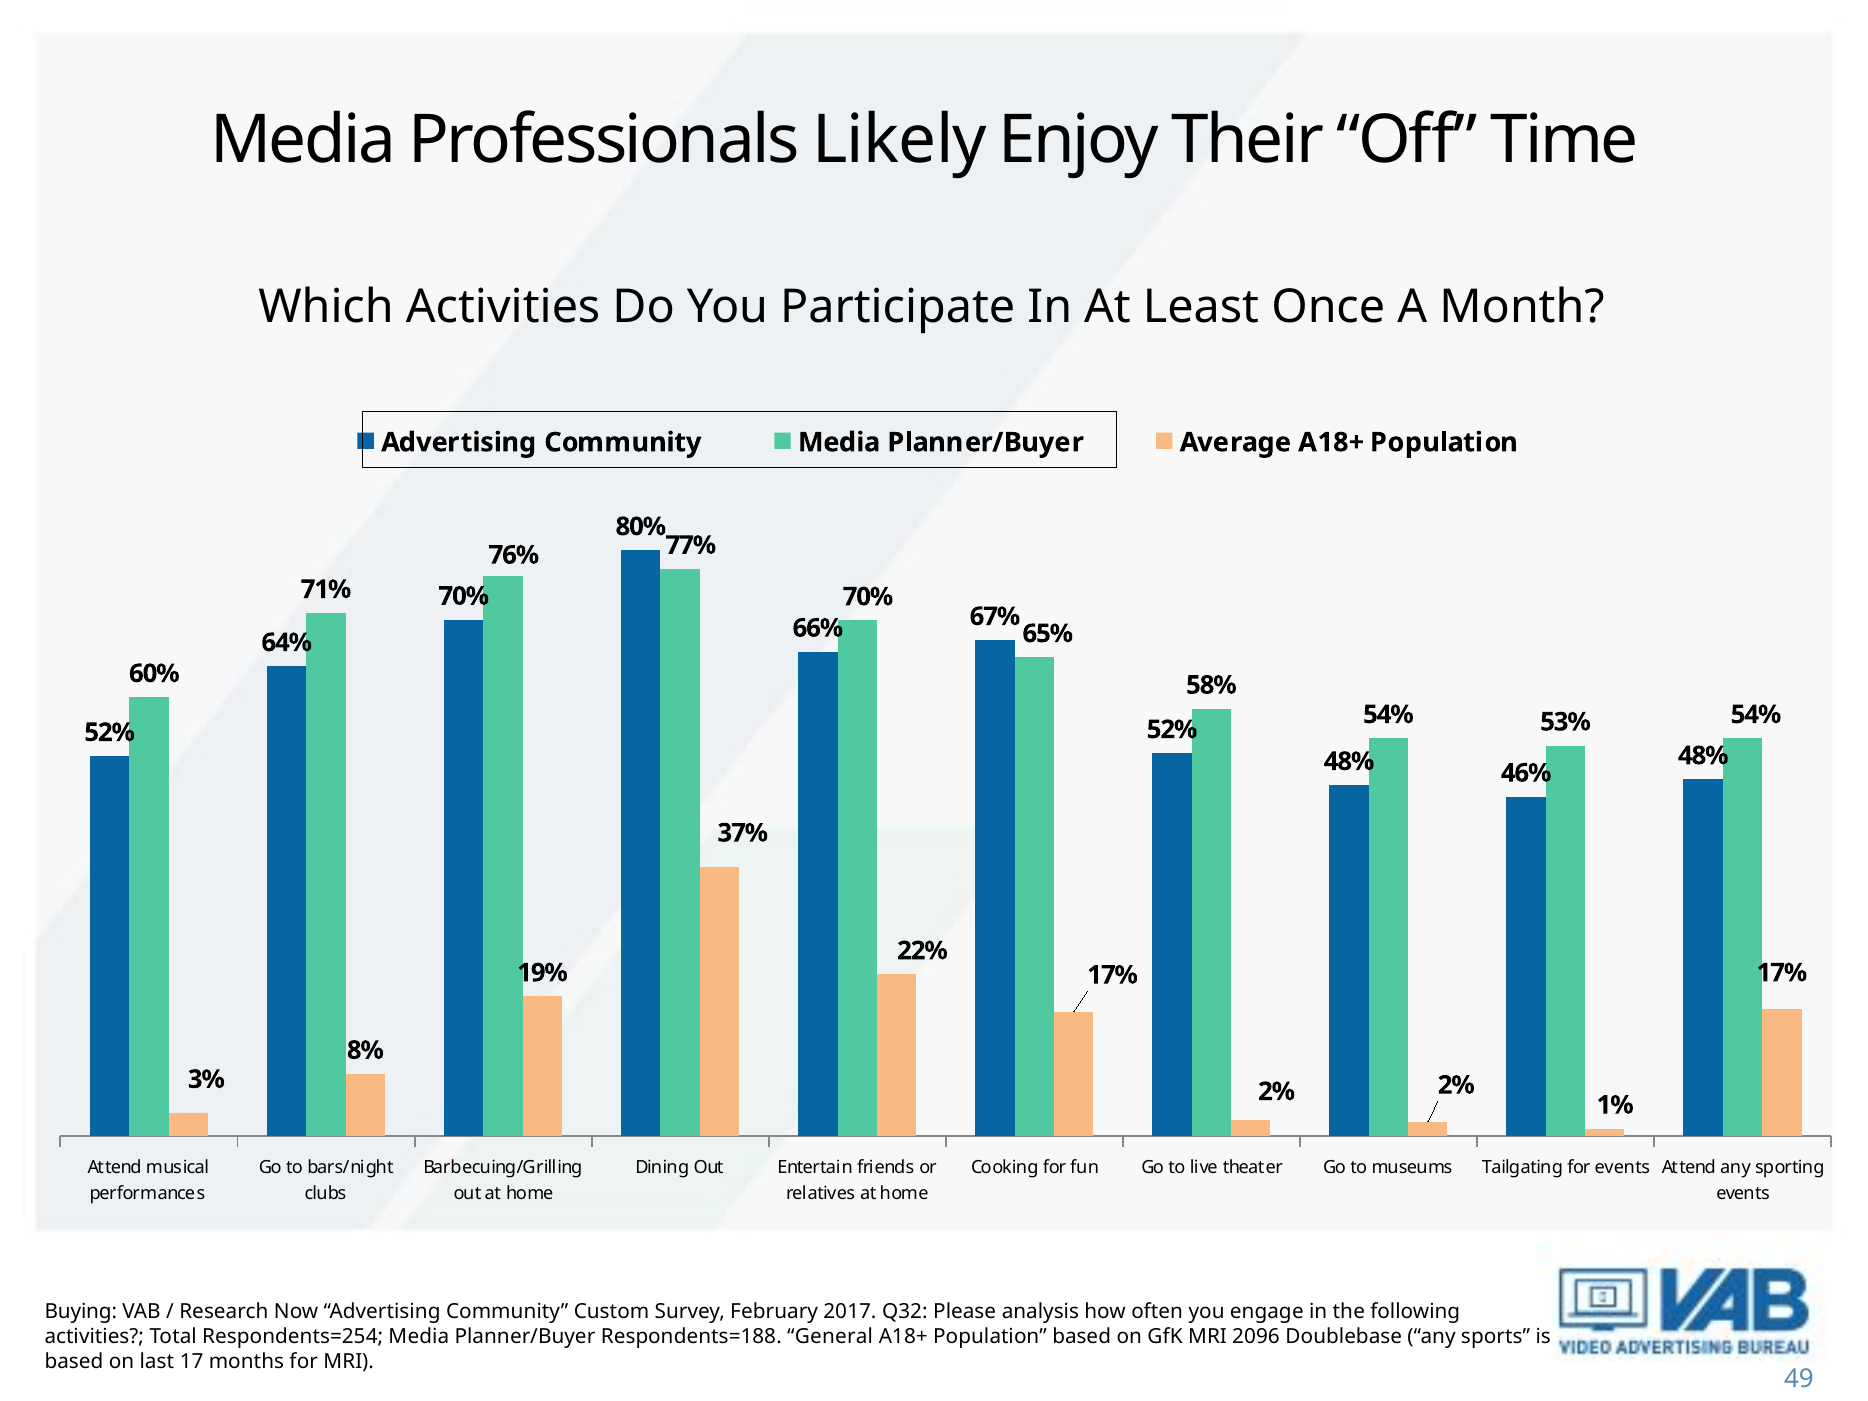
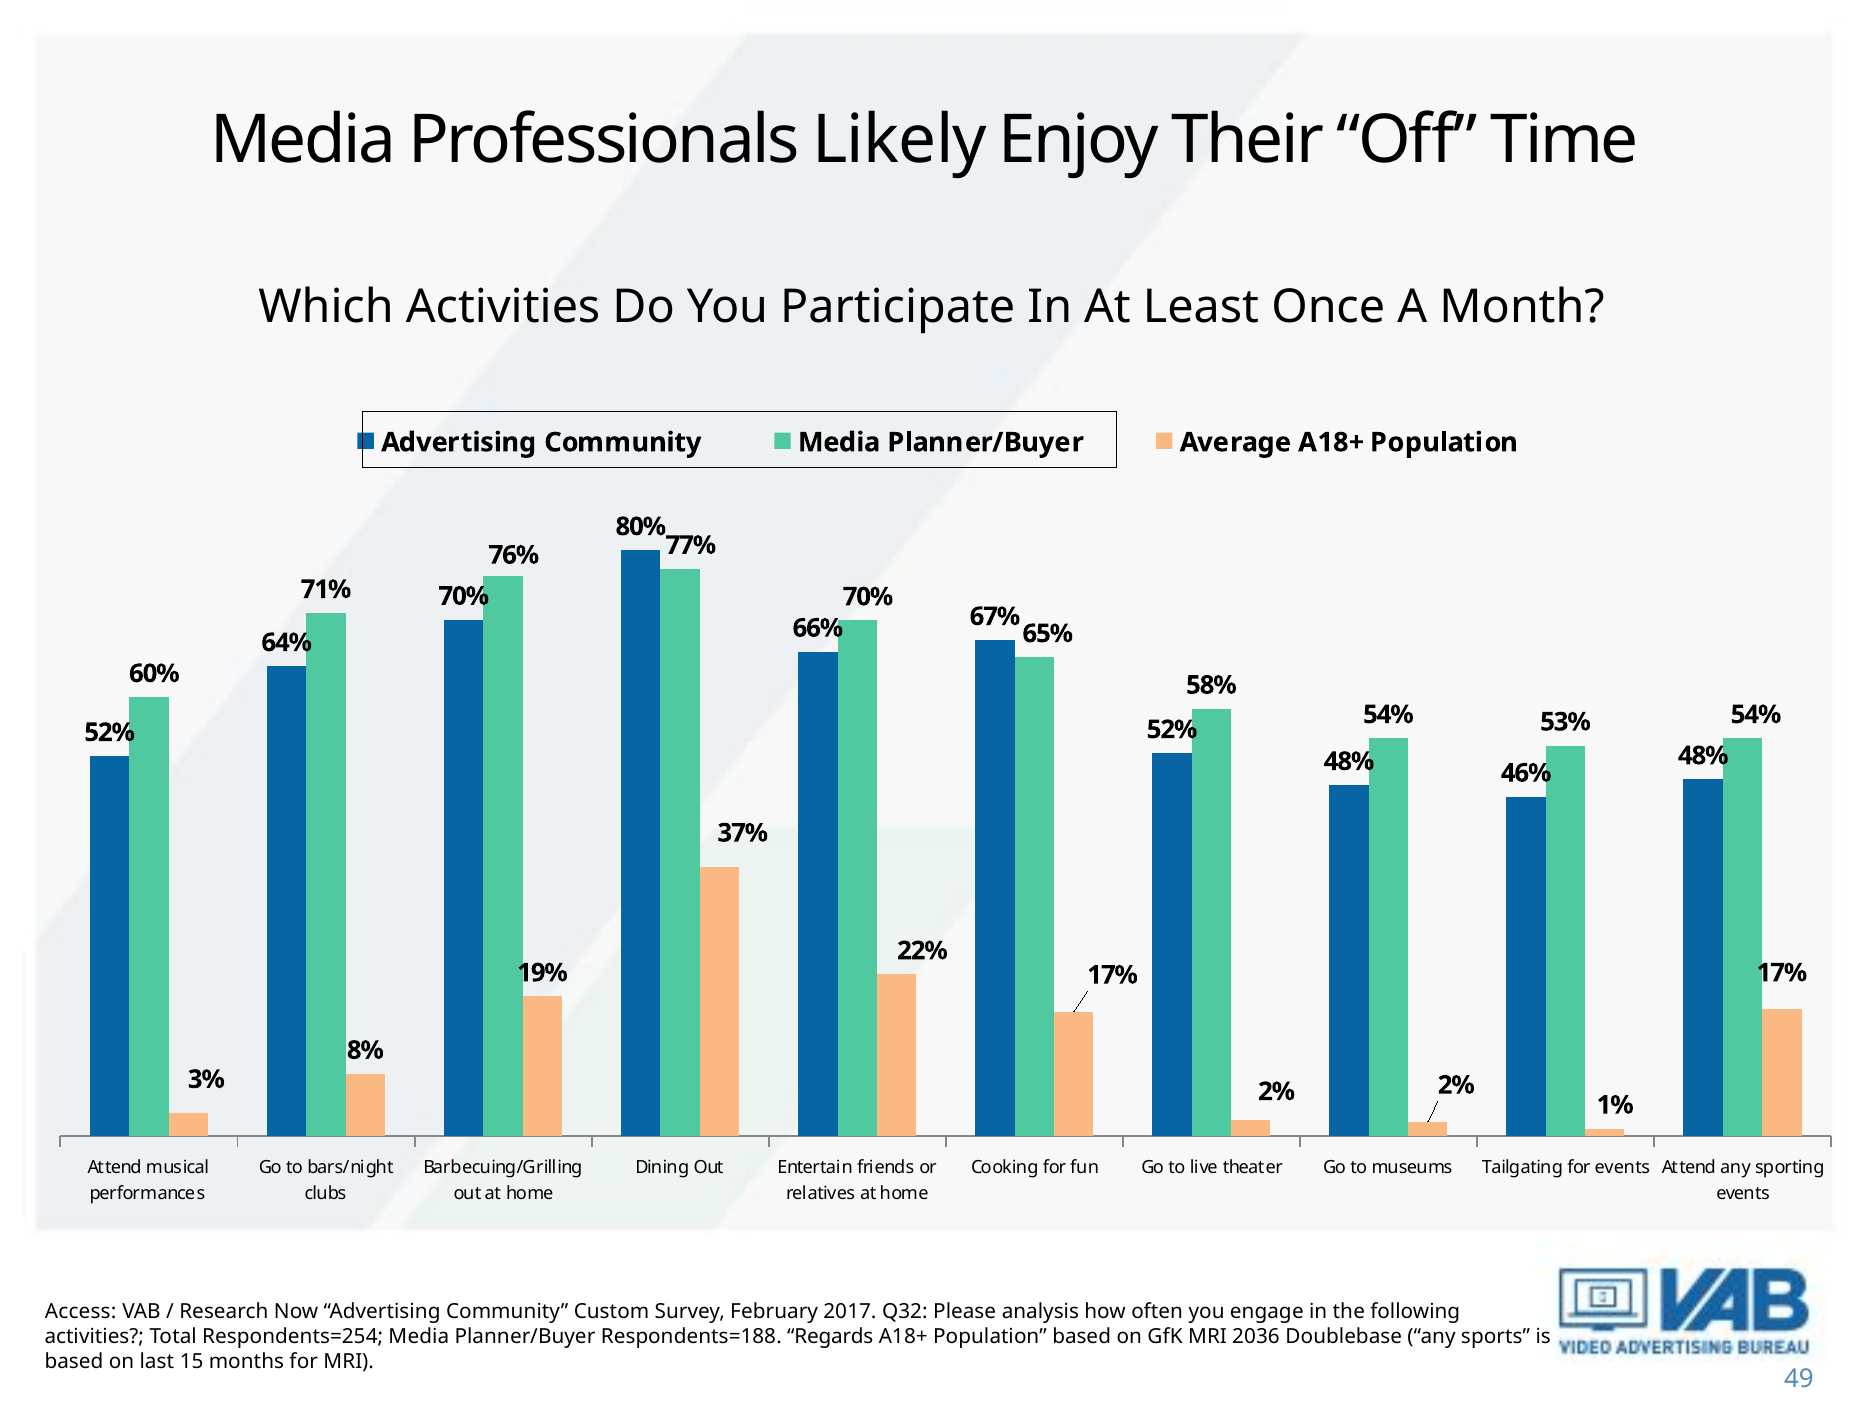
Buying: Buying -> Access (81, 1312)
General: General -> Regards (830, 1337)
2096: 2096 -> 2036 (1256, 1337)
17: 17 -> 15 (192, 1362)
